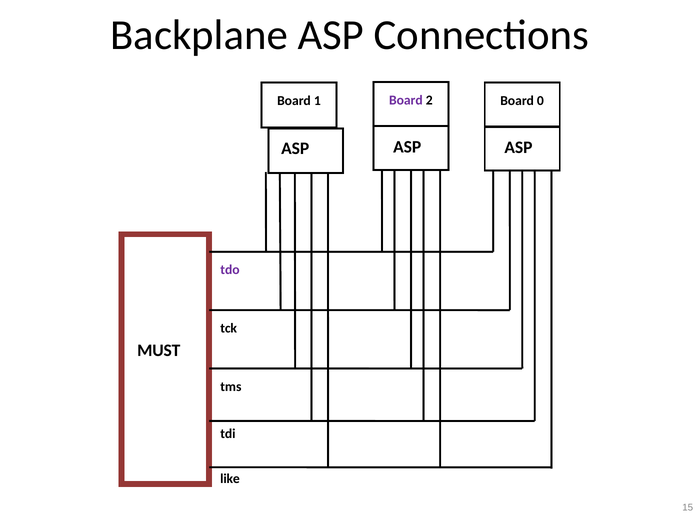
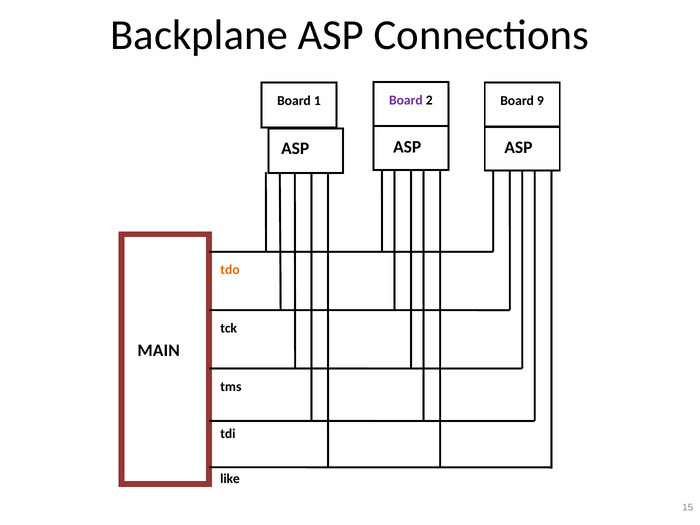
0: 0 -> 9 (540, 101)
tdo colour: purple -> orange (230, 270)
MUST: MUST -> MAIN (159, 351)
